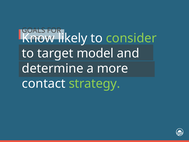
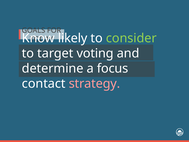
model: model -> voting (95, 53)
more: more -> focus (113, 68)
strategy colour: light green -> pink (94, 83)
